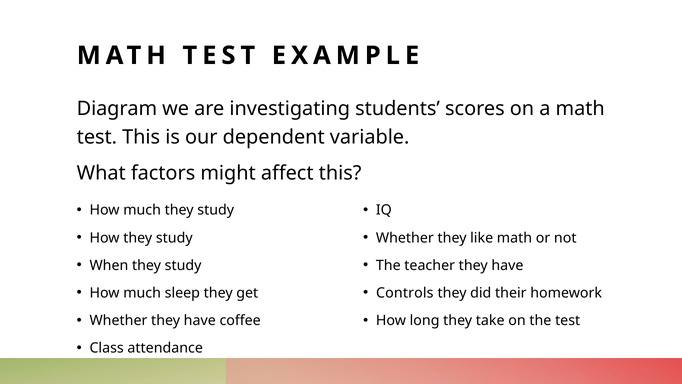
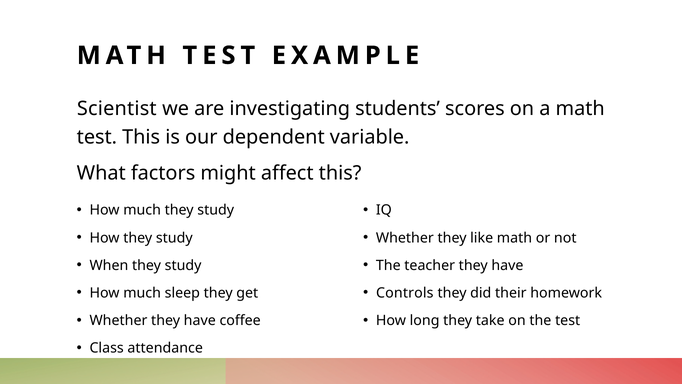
Diagram: Diagram -> Scientist (117, 109)
